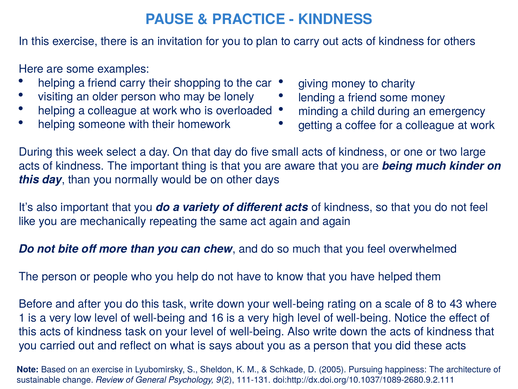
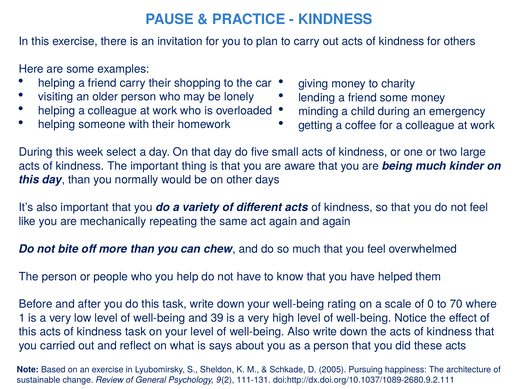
8: 8 -> 0 (431, 304)
43: 43 -> 70 (456, 304)
16: 16 -> 39 (217, 318)
